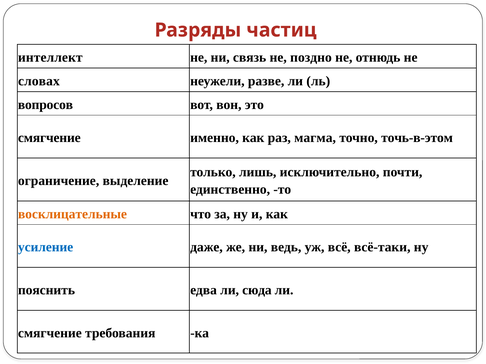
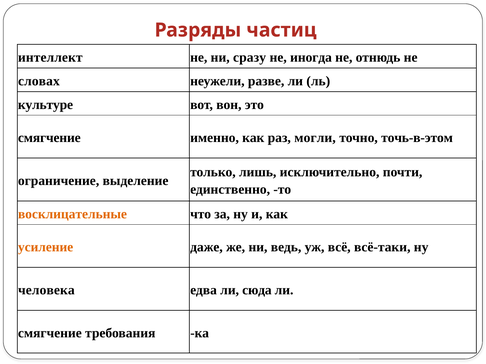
связь: связь -> сразу (250, 58)
поздно: поздно -> иногда (311, 58)
вопросов: вопросов -> культуре (45, 105)
магма: магма -> могли (315, 138)
усиление colour: blue -> orange (46, 247)
пояснить: пояснить -> человека (46, 290)
